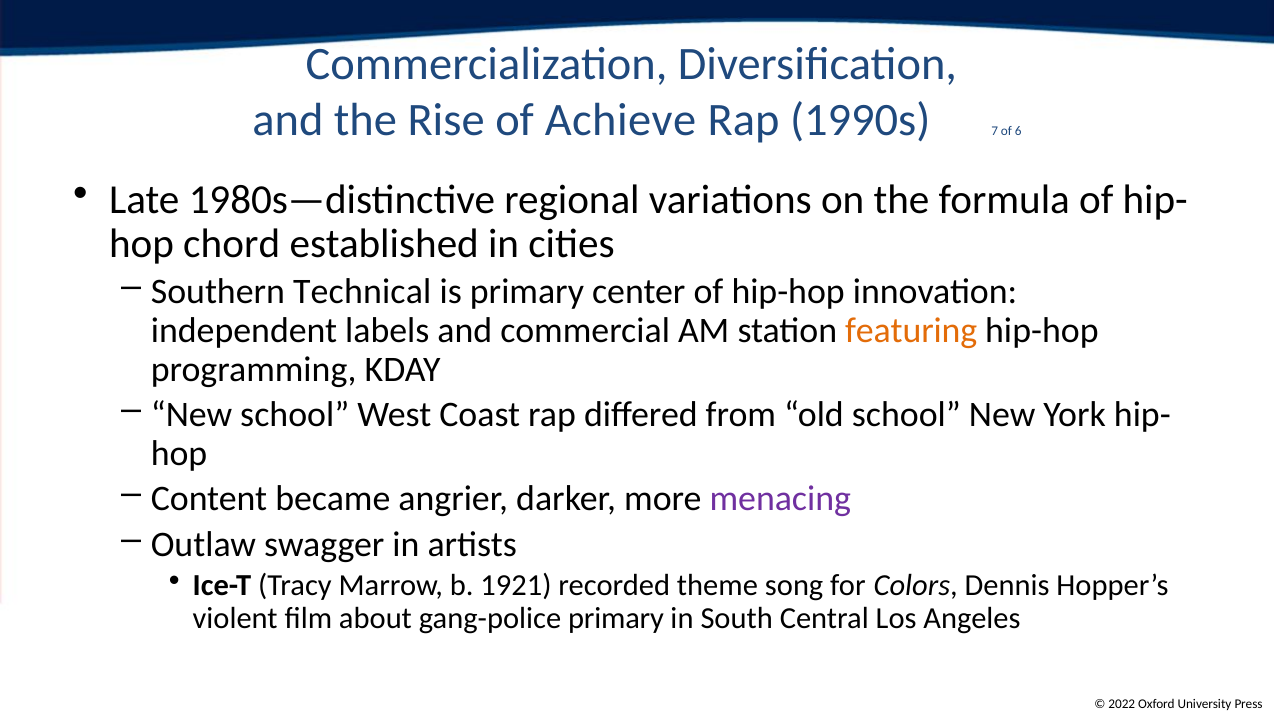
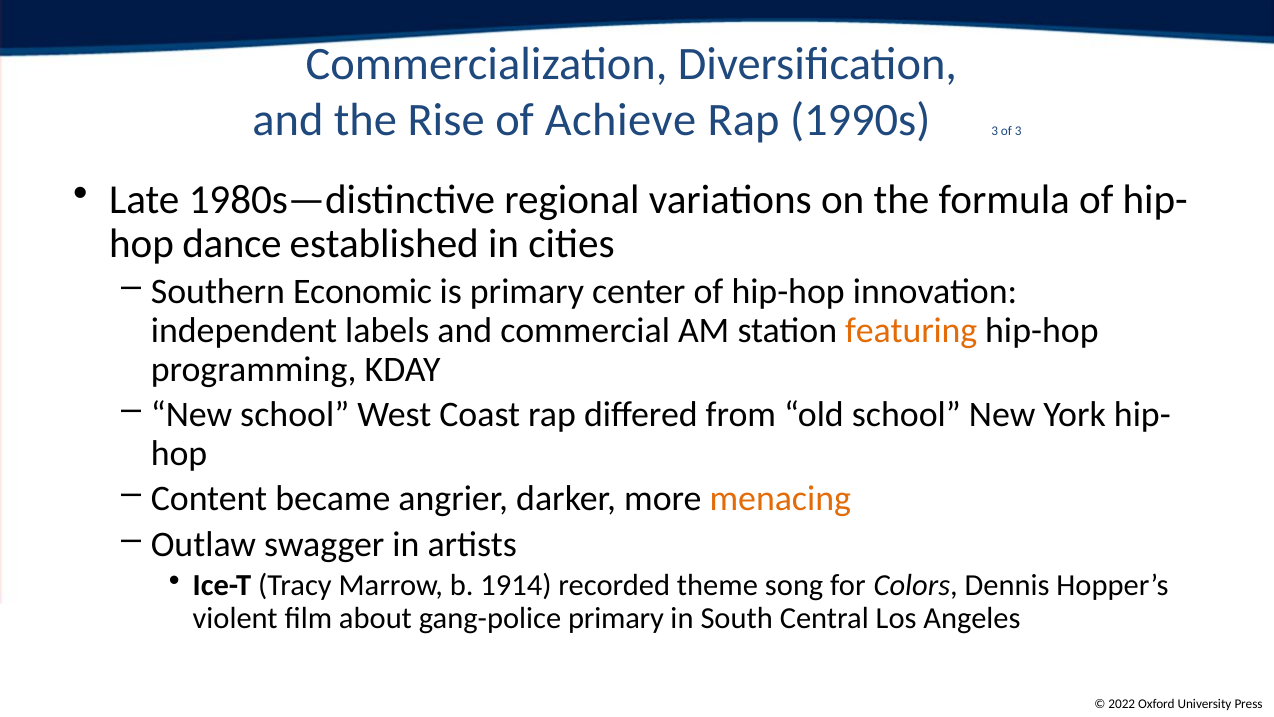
1990s 7: 7 -> 3 (995, 131)
of 6: 6 -> 3 (1018, 131)
chord: chord -> dance (232, 244)
Technical: Technical -> Economic (362, 292)
menacing colour: purple -> orange (780, 499)
1921: 1921 -> 1914 (516, 585)
